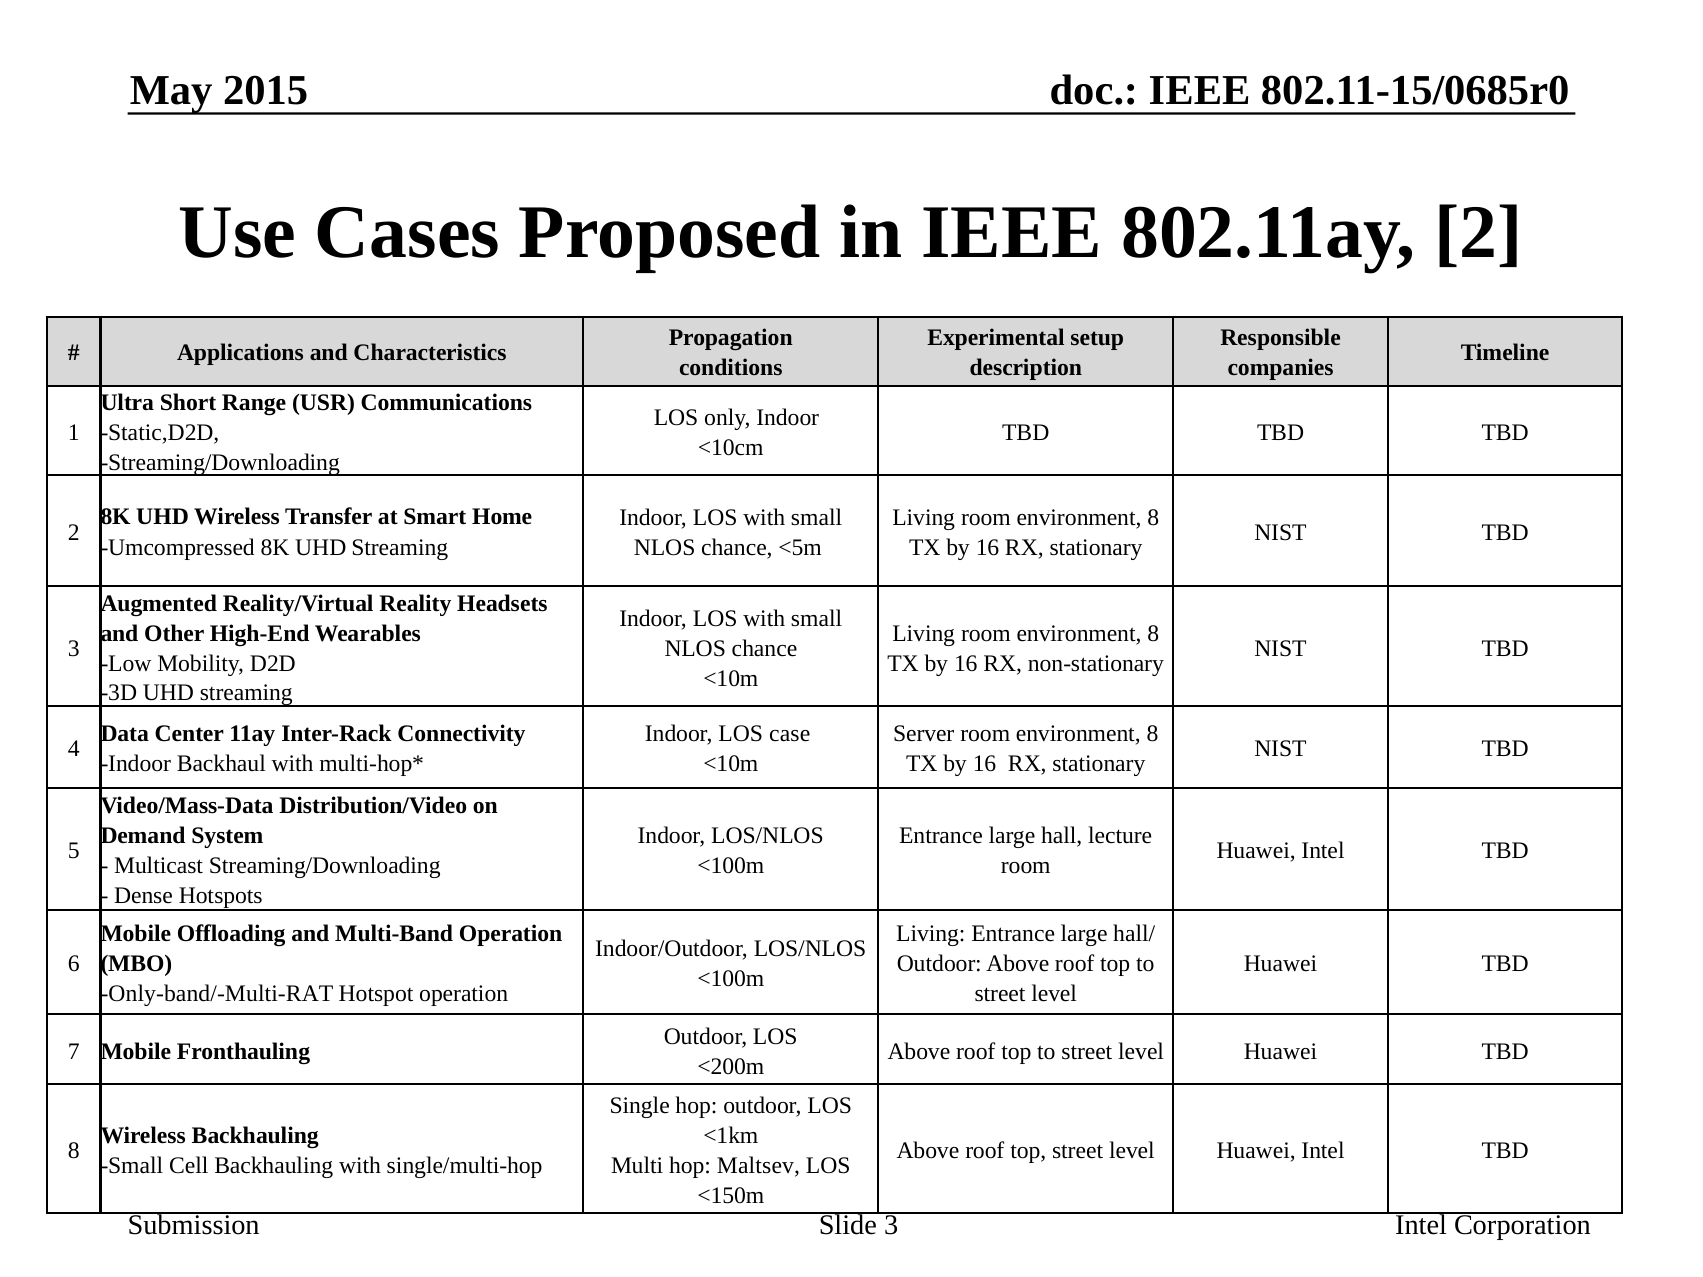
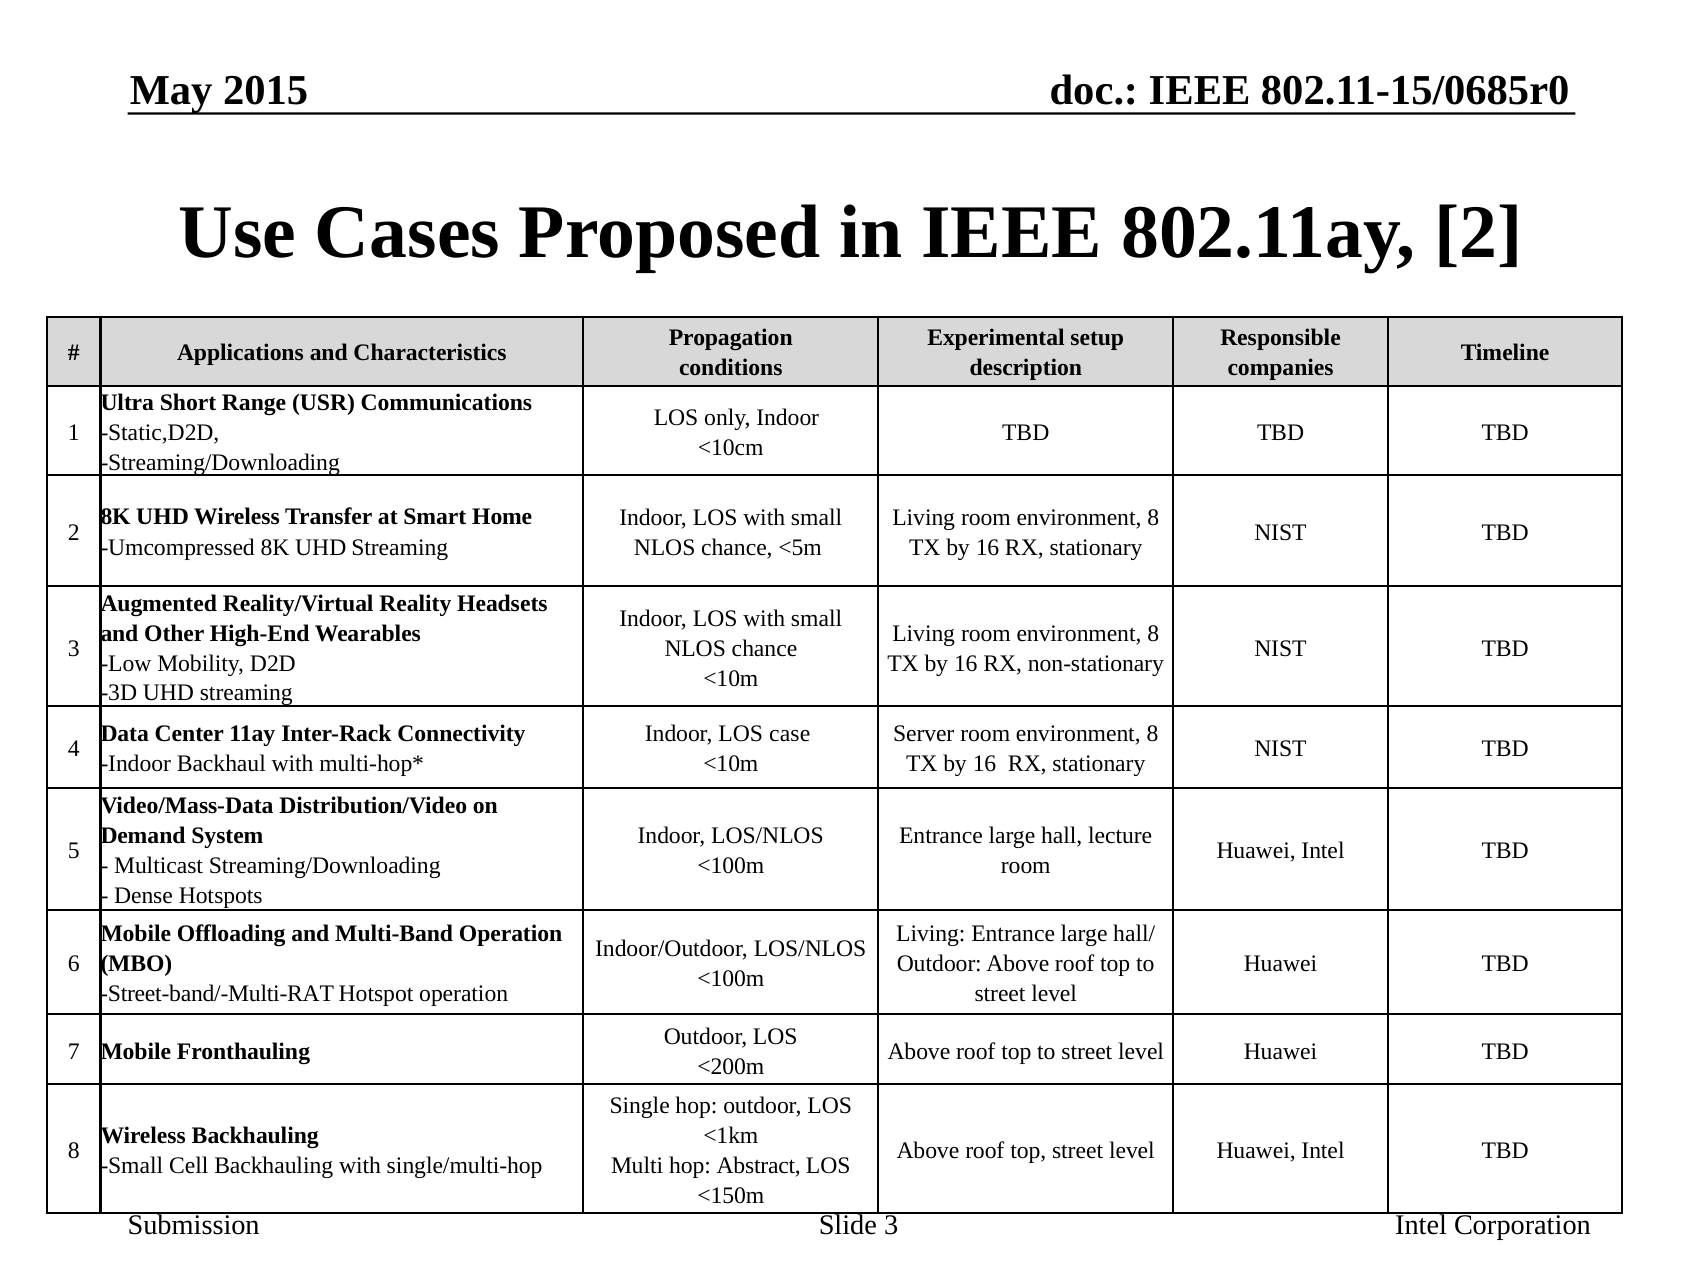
Only-band/-Multi-RAT: Only-band/-Multi-RAT -> Street-band/-Multi-RAT (217, 994)
Maltsev: Maltsev -> Abstract (759, 1166)
